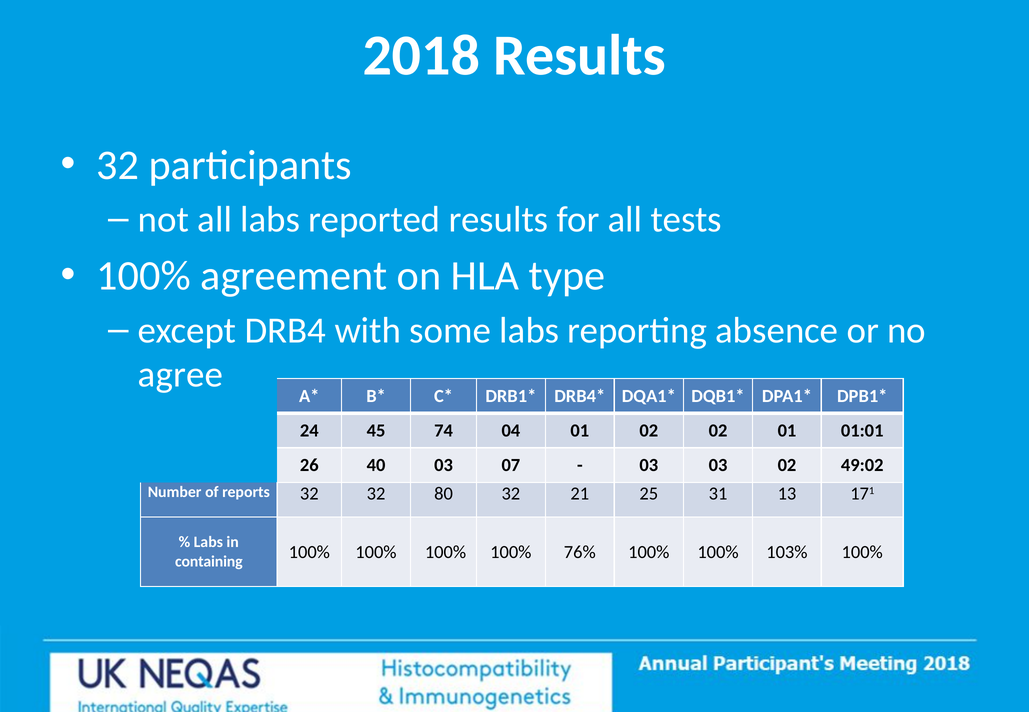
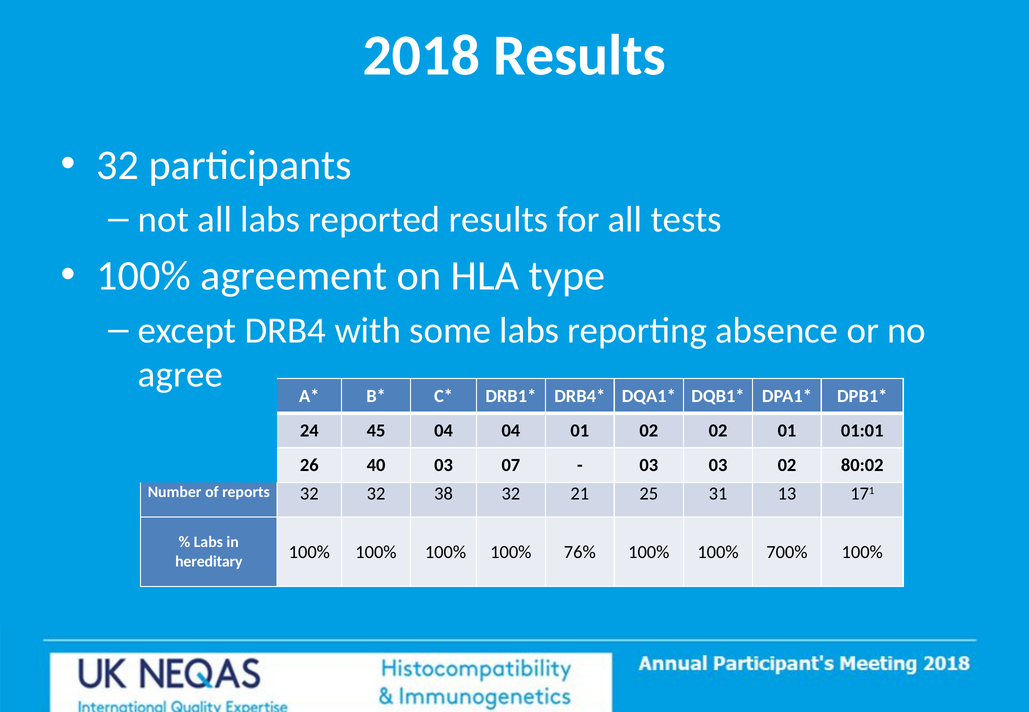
45 74: 74 -> 04 (444, 431)
49:02: 49:02 -> 80:02 (862, 466)
80: 80 -> 38 (444, 494)
103%: 103% -> 700% (787, 552)
containing: containing -> hereditary (209, 562)
